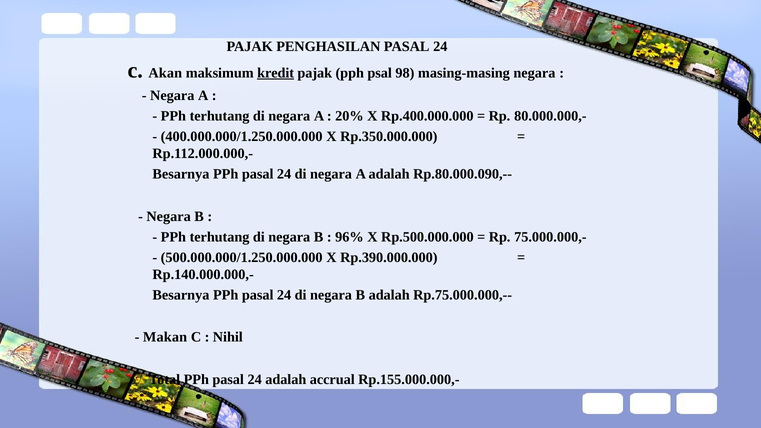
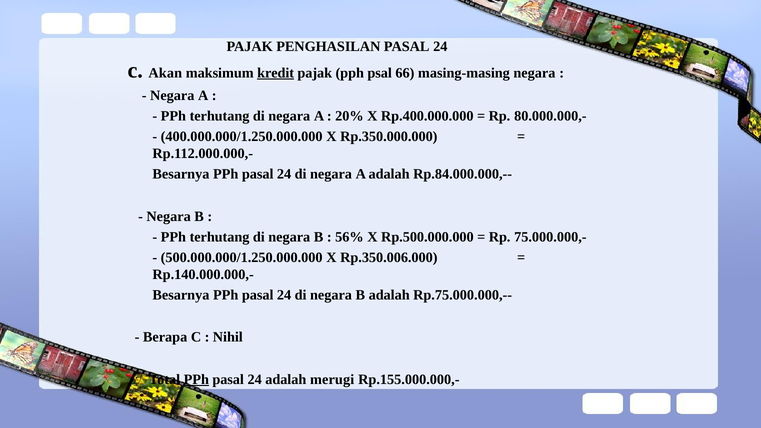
98: 98 -> 66 (405, 73)
Rp.80.000.090,--: Rp.80.000.090,-- -> Rp.84.000.000,-- (463, 174)
96%: 96% -> 56% (349, 237)
Rp.390.000.000: Rp.390.000.000 -> Rp.350.006.000 (389, 258)
Makan: Makan -> Berapa (165, 337)
PPh underline: none -> present (196, 379)
accrual: accrual -> merugi (332, 379)
